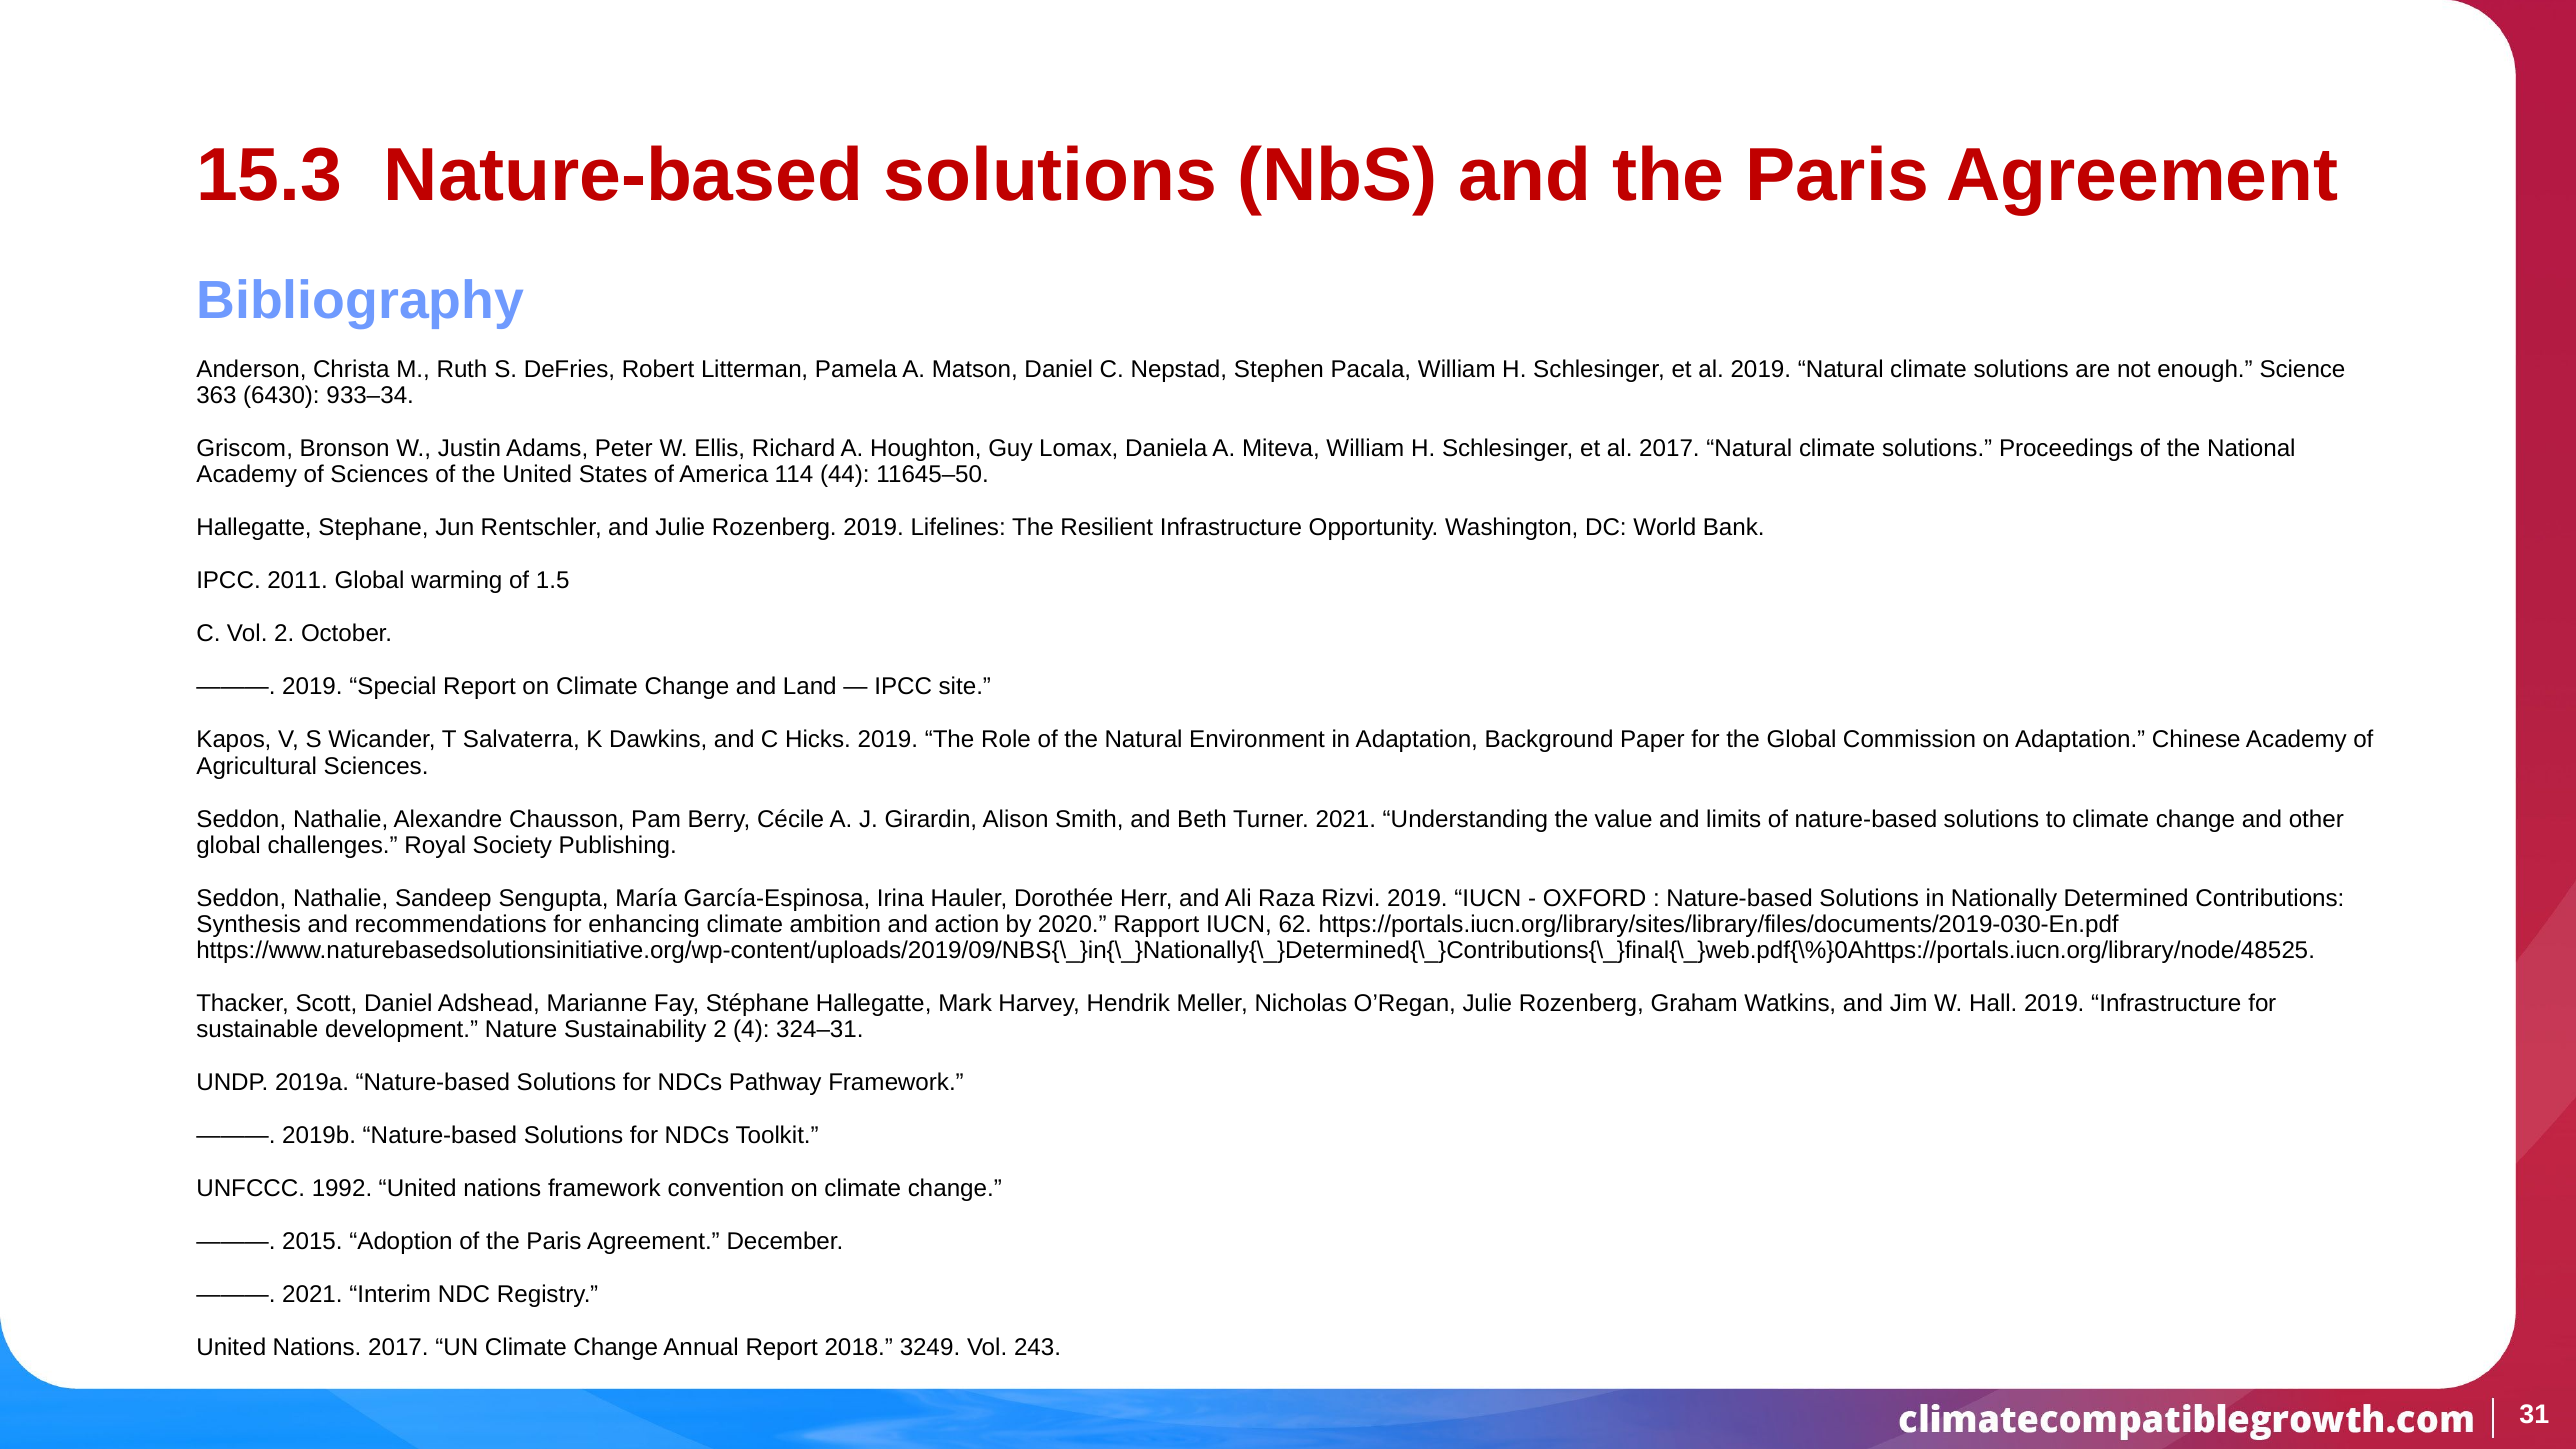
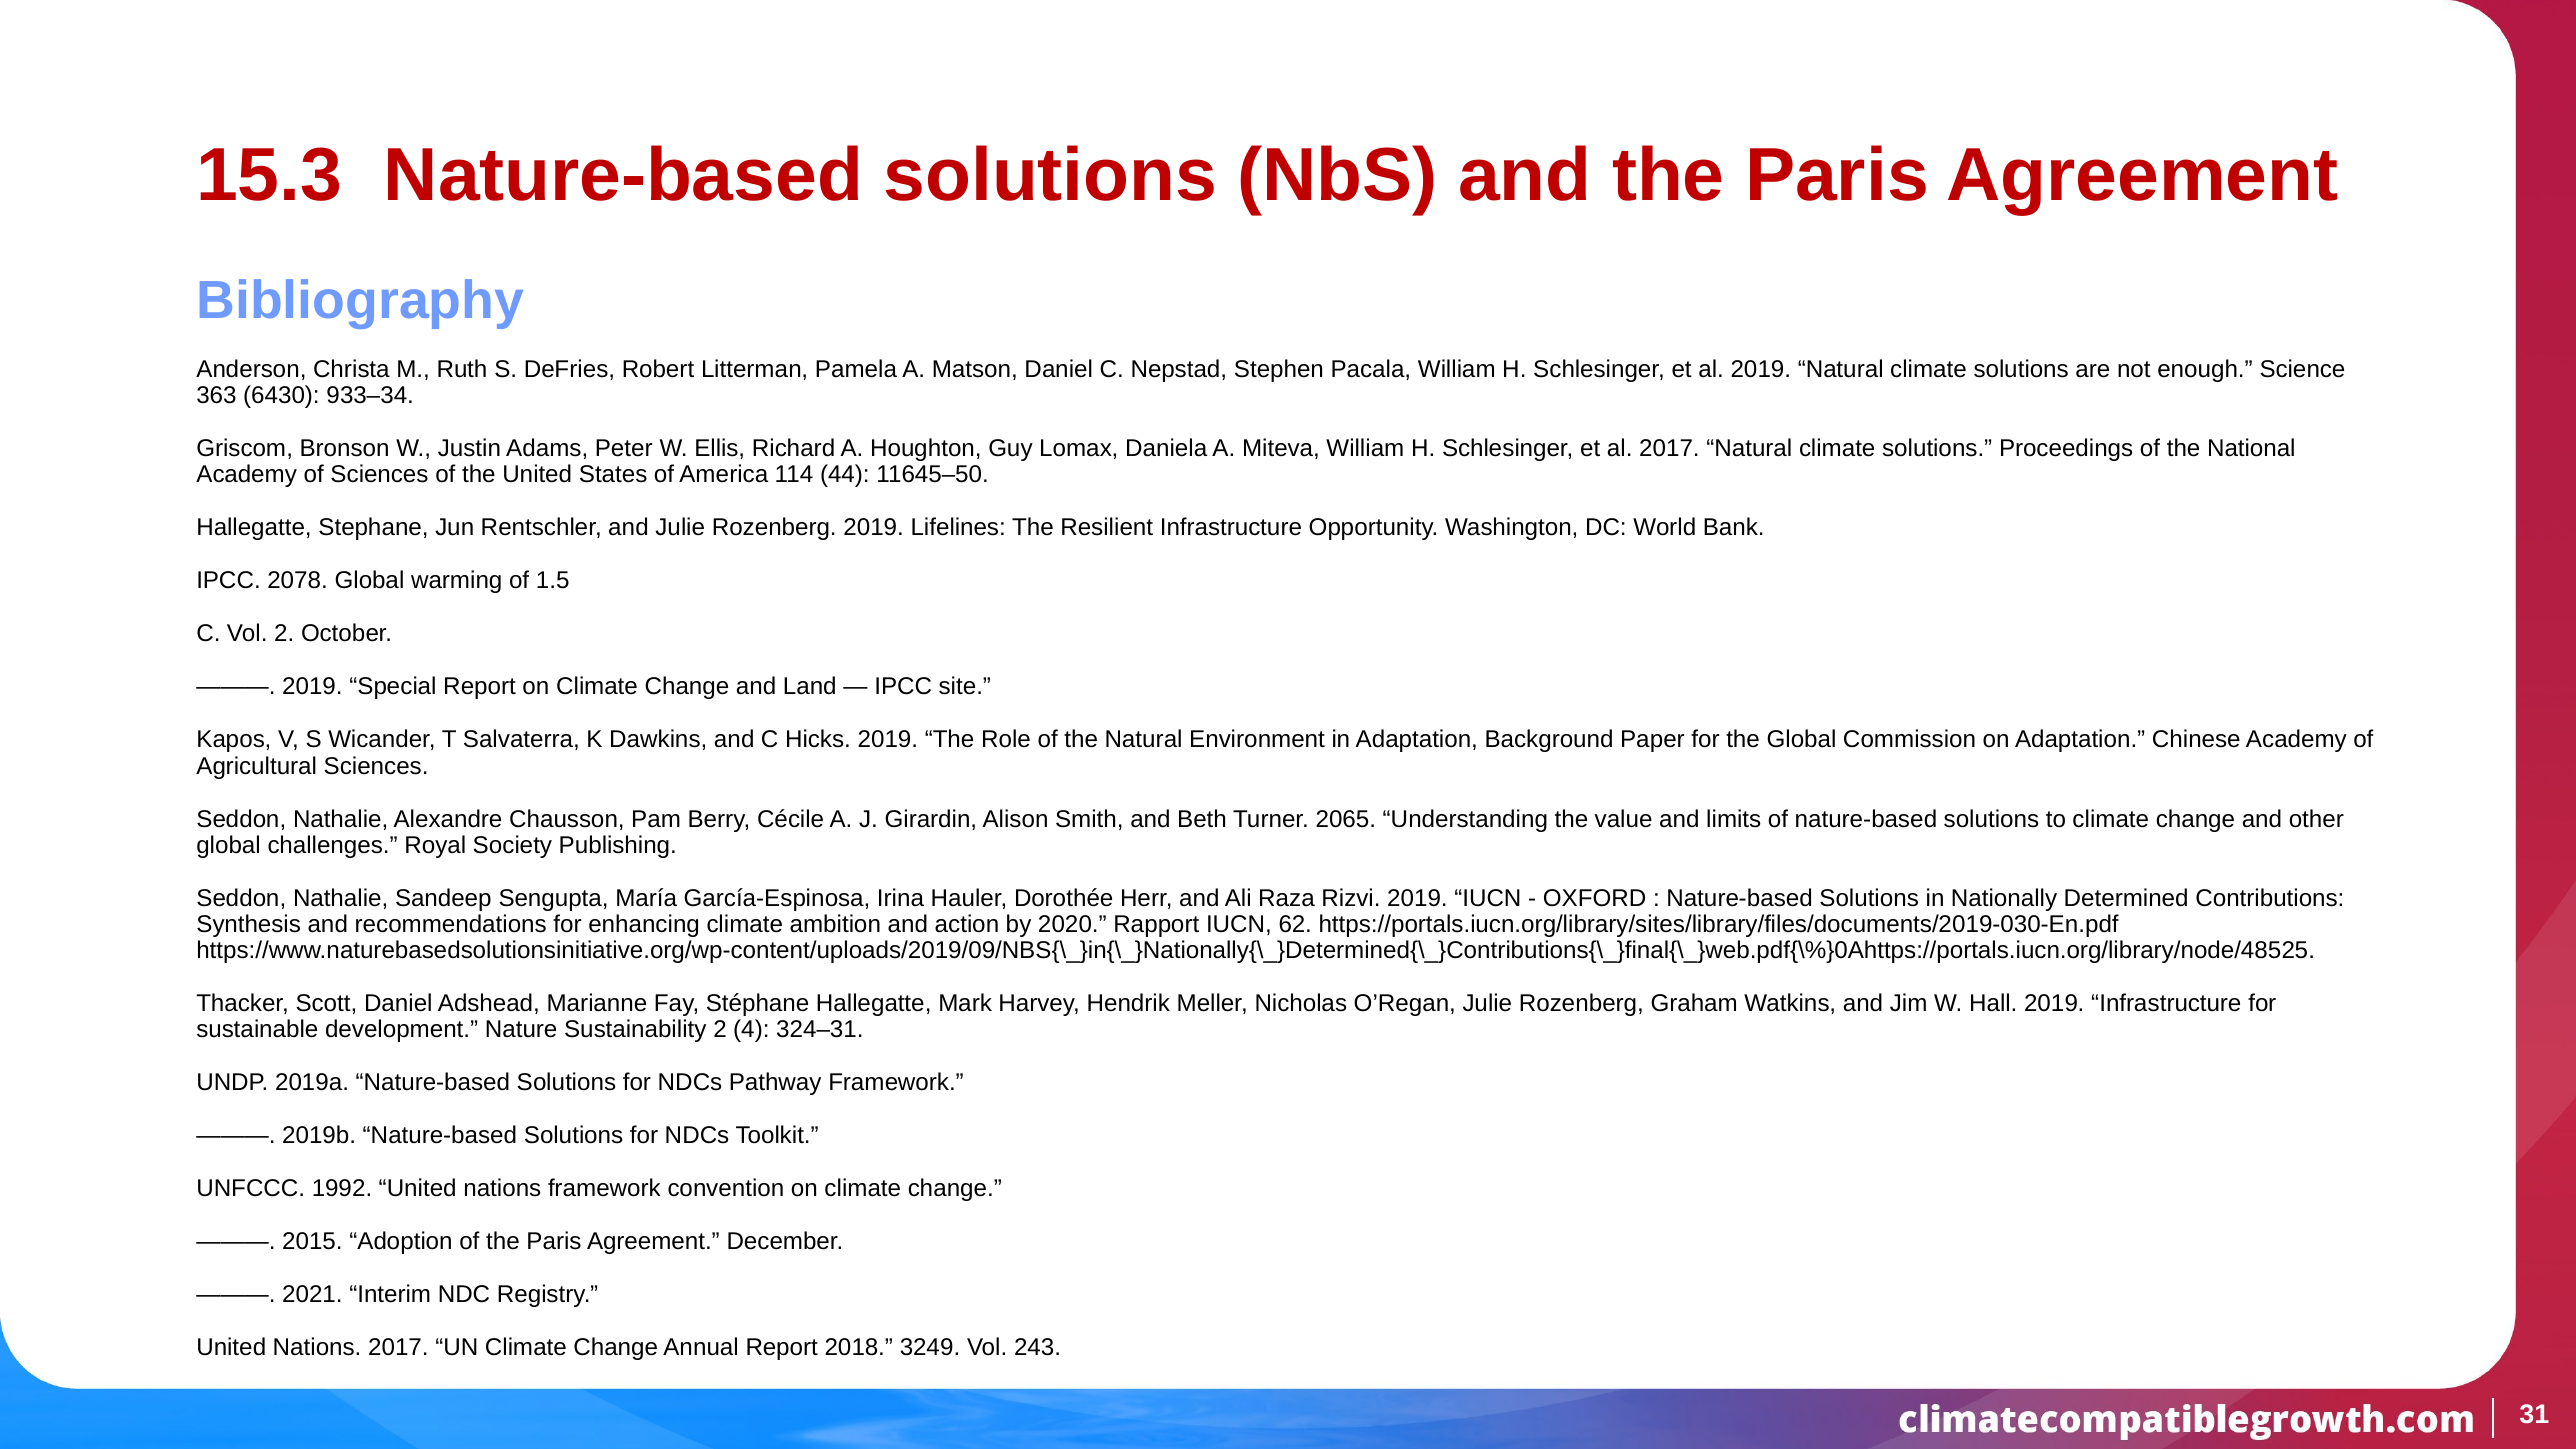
2011: 2011 -> 2078 (298, 581)
Turner 2021: 2021 -> 2065 (1346, 819)
